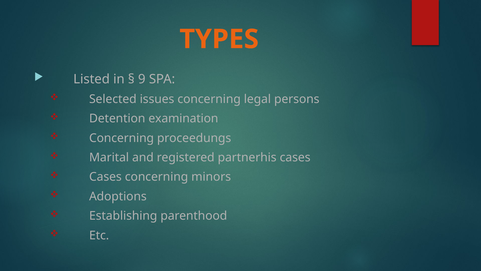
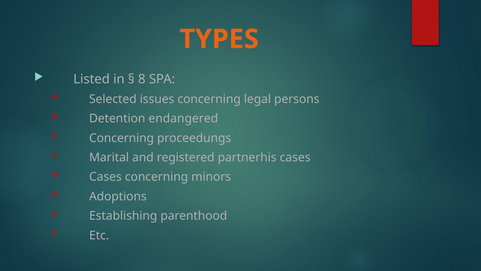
9: 9 -> 8 (142, 79)
examination: examination -> endangered (183, 118)
